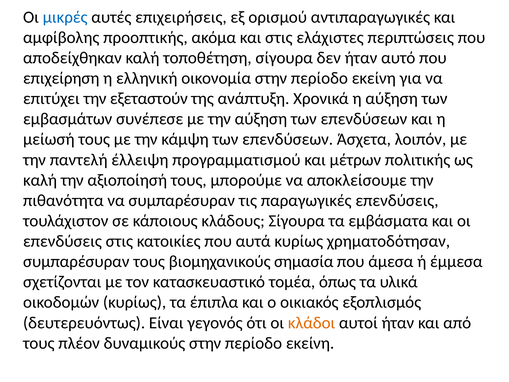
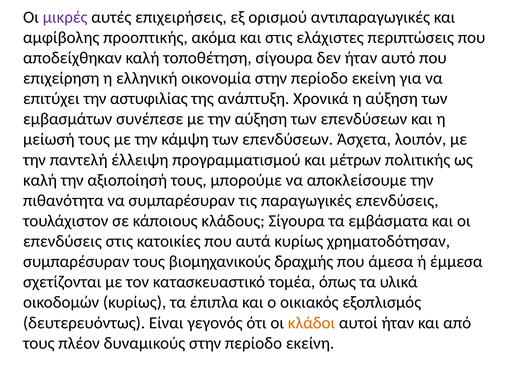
μικρές colour: blue -> purple (65, 17)
εξεταστούν: εξεταστούν -> αστυφιλίας (149, 99)
σημασία: σημασία -> δραχμής (304, 261)
